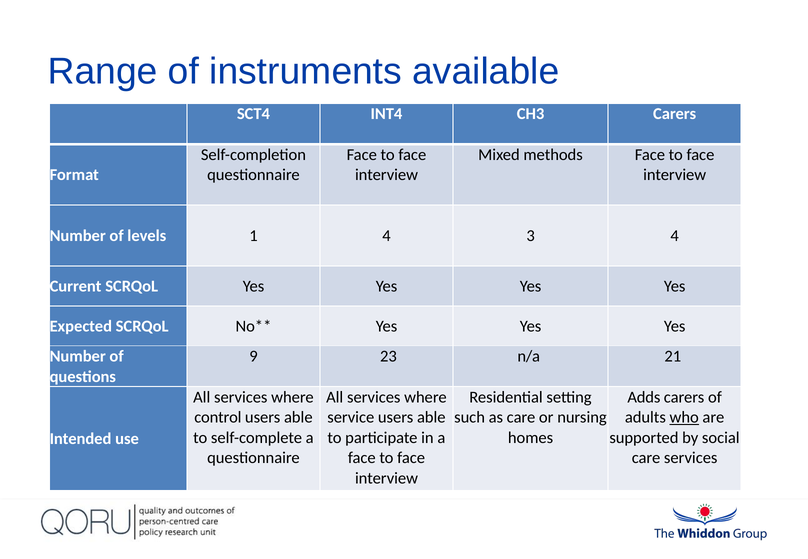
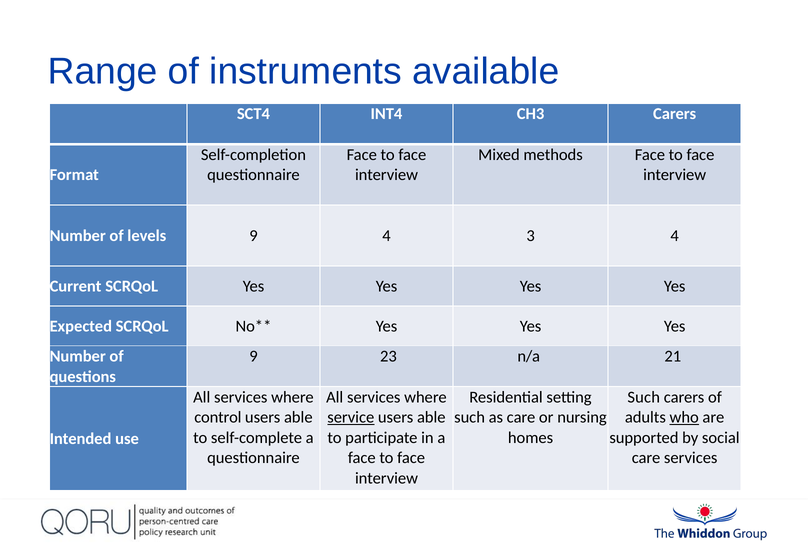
levels 1: 1 -> 9 (254, 236)
Adds: Adds -> Such (644, 397)
service underline: none -> present (351, 418)
